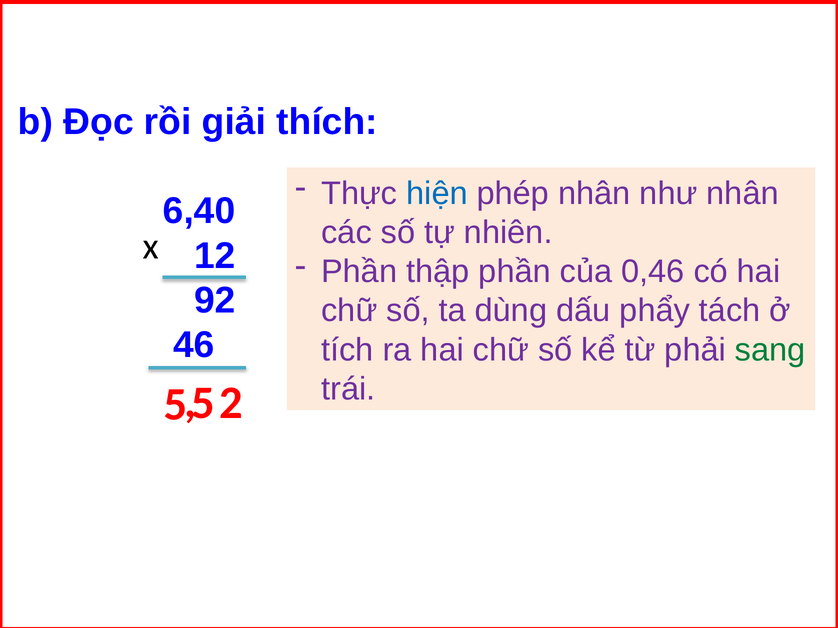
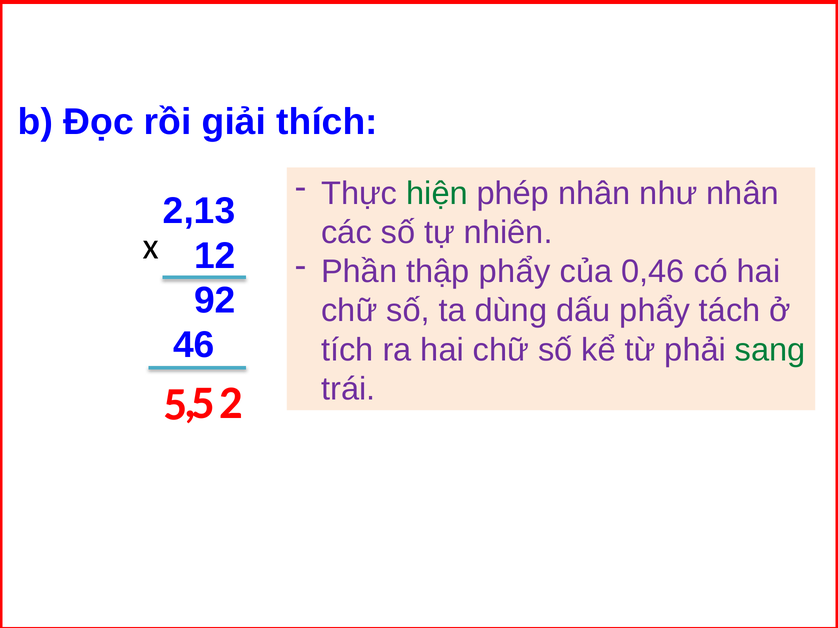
hiện colour: blue -> green (437, 194)
6,40: 6,40 -> 2,13 (199, 211)
thập phần: phần -> phẩy (514, 272)
